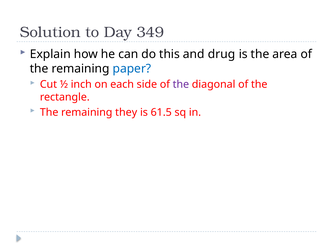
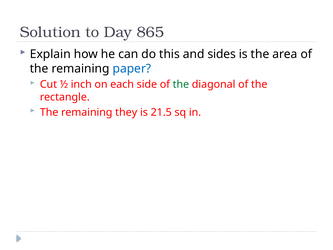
349: 349 -> 865 (150, 32)
drug: drug -> sides (222, 54)
the colour: purple -> green (181, 84)
61.5: 61.5 -> 21.5 (161, 112)
